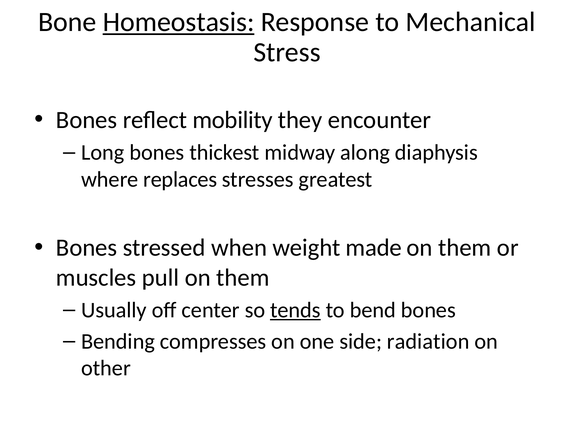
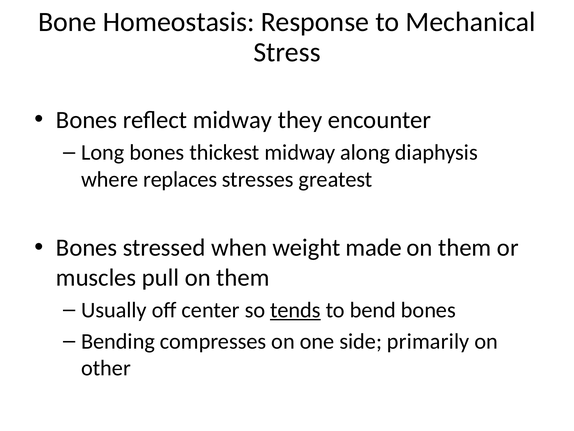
Homeostasis underline: present -> none (179, 22)
reflect mobility: mobility -> midway (232, 120)
radiation: radiation -> primarily (428, 341)
